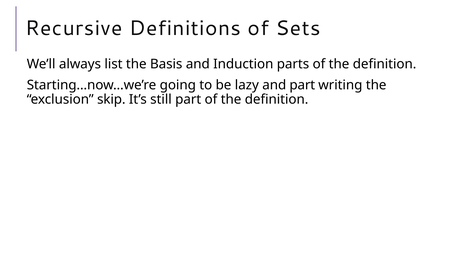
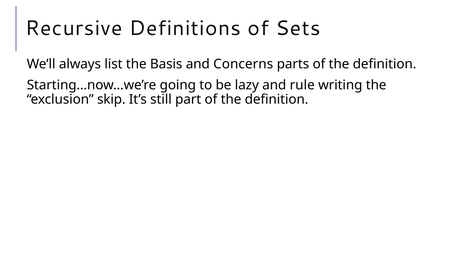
Induction: Induction -> Concerns (243, 64)
and part: part -> rule (302, 85)
